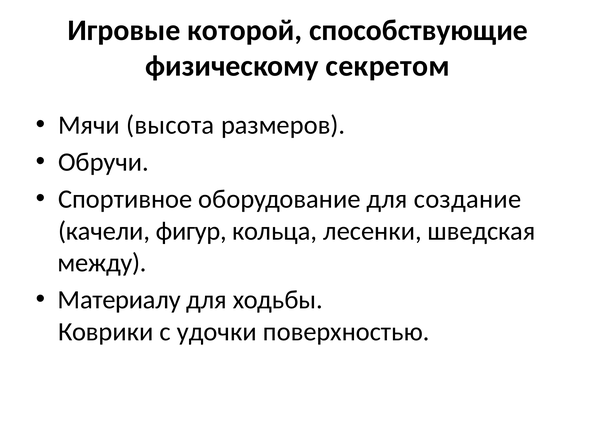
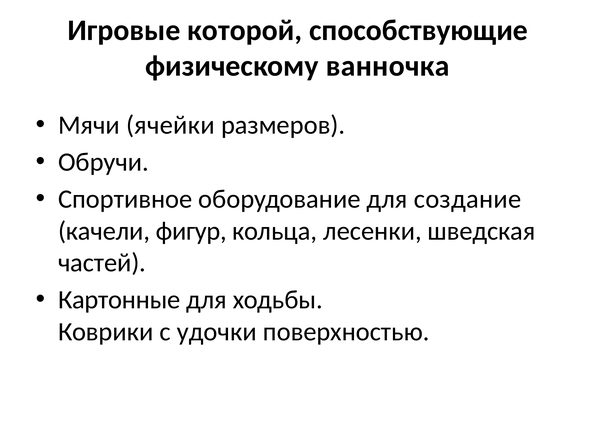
секретом: секретом -> ванночка (388, 66)
высота: высота -> ячейки (170, 125)
между: между -> частей (102, 263)
Материалу: Материалу -> Картонные (119, 300)
